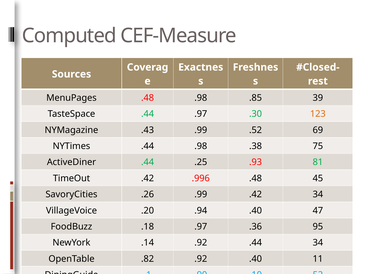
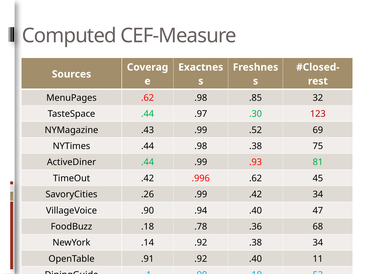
MenuPages .48: .48 -> .62 (148, 98)
39: 39 -> 32 (318, 98)
123 colour: orange -> red (318, 114)
.44 .25: .25 -> .99 (201, 162)
.996 .48: .48 -> .62 (256, 178)
VillageVoice .20: .20 -> .90 (148, 210)
.18 .97: .97 -> .78 (201, 226)
95: 95 -> 68 (318, 226)
.92 .44: .44 -> .38 (256, 242)
.82: .82 -> .91 (148, 259)
